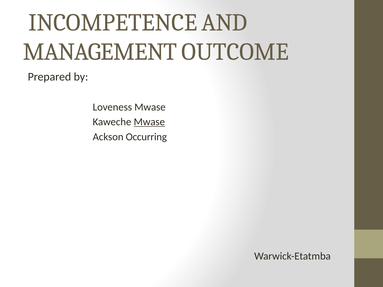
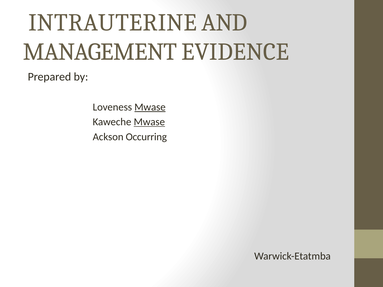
INCOMPETENCE: INCOMPETENCE -> INTRAUTERINE (113, 22)
OUTCOME: OUTCOME -> EVIDENCE (235, 52)
Mwase underline: none -> present (150, 107)
